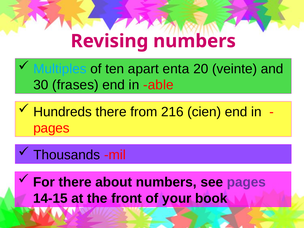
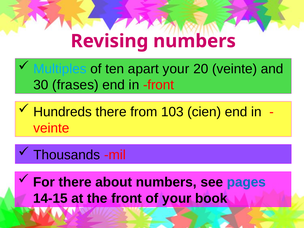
apart enta: enta -> your (176, 69)
in able: able -> front (159, 85)
216: 216 -> 103 (172, 112)
pages: pages -> veinte (51, 128)
pages colour: purple -> blue (246, 182)
